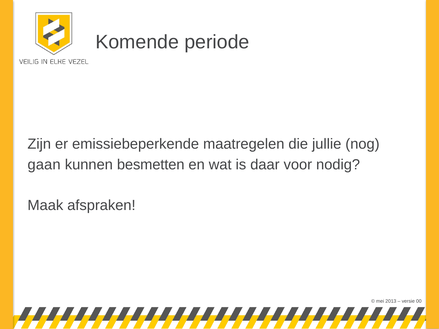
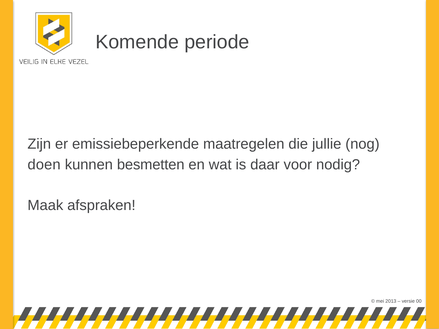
gaan: gaan -> doen (44, 165)
